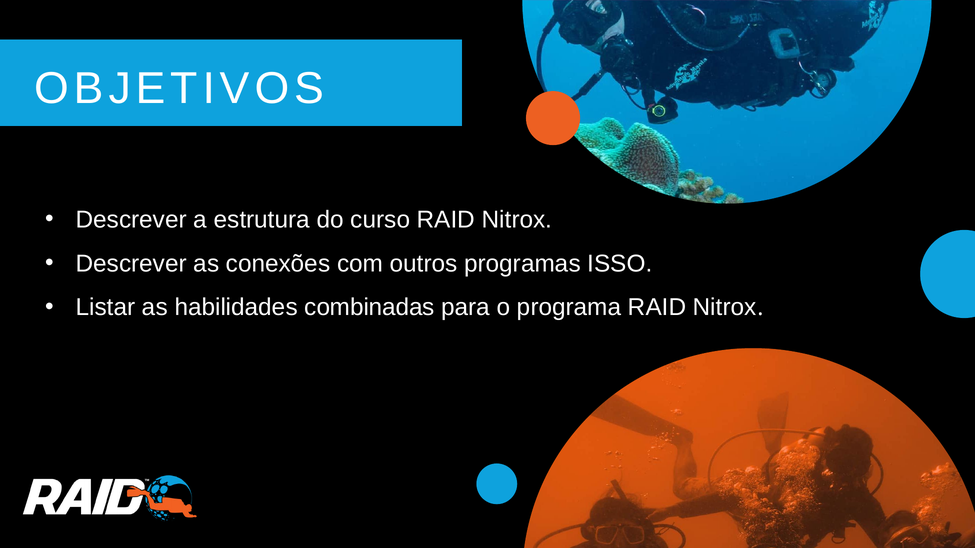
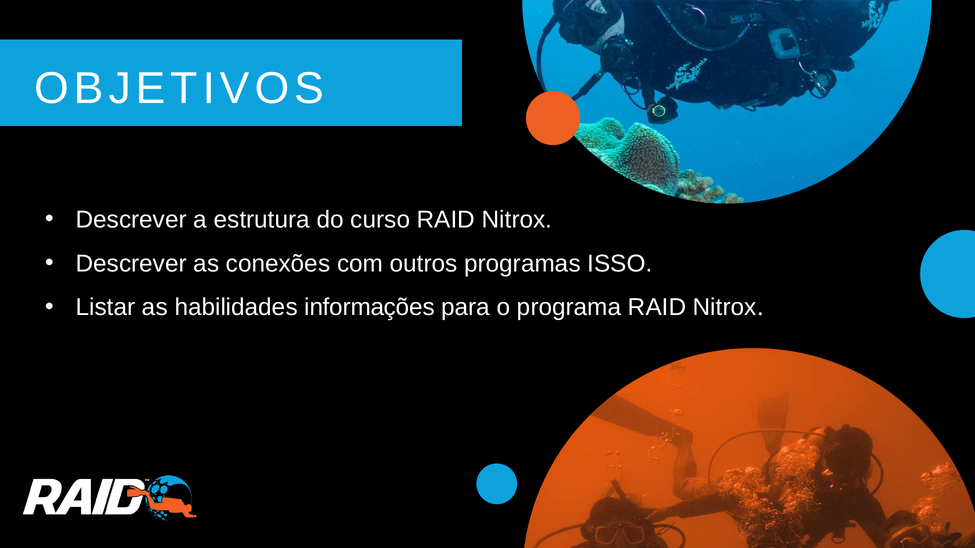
combinadas: combinadas -> informações (370, 308)
